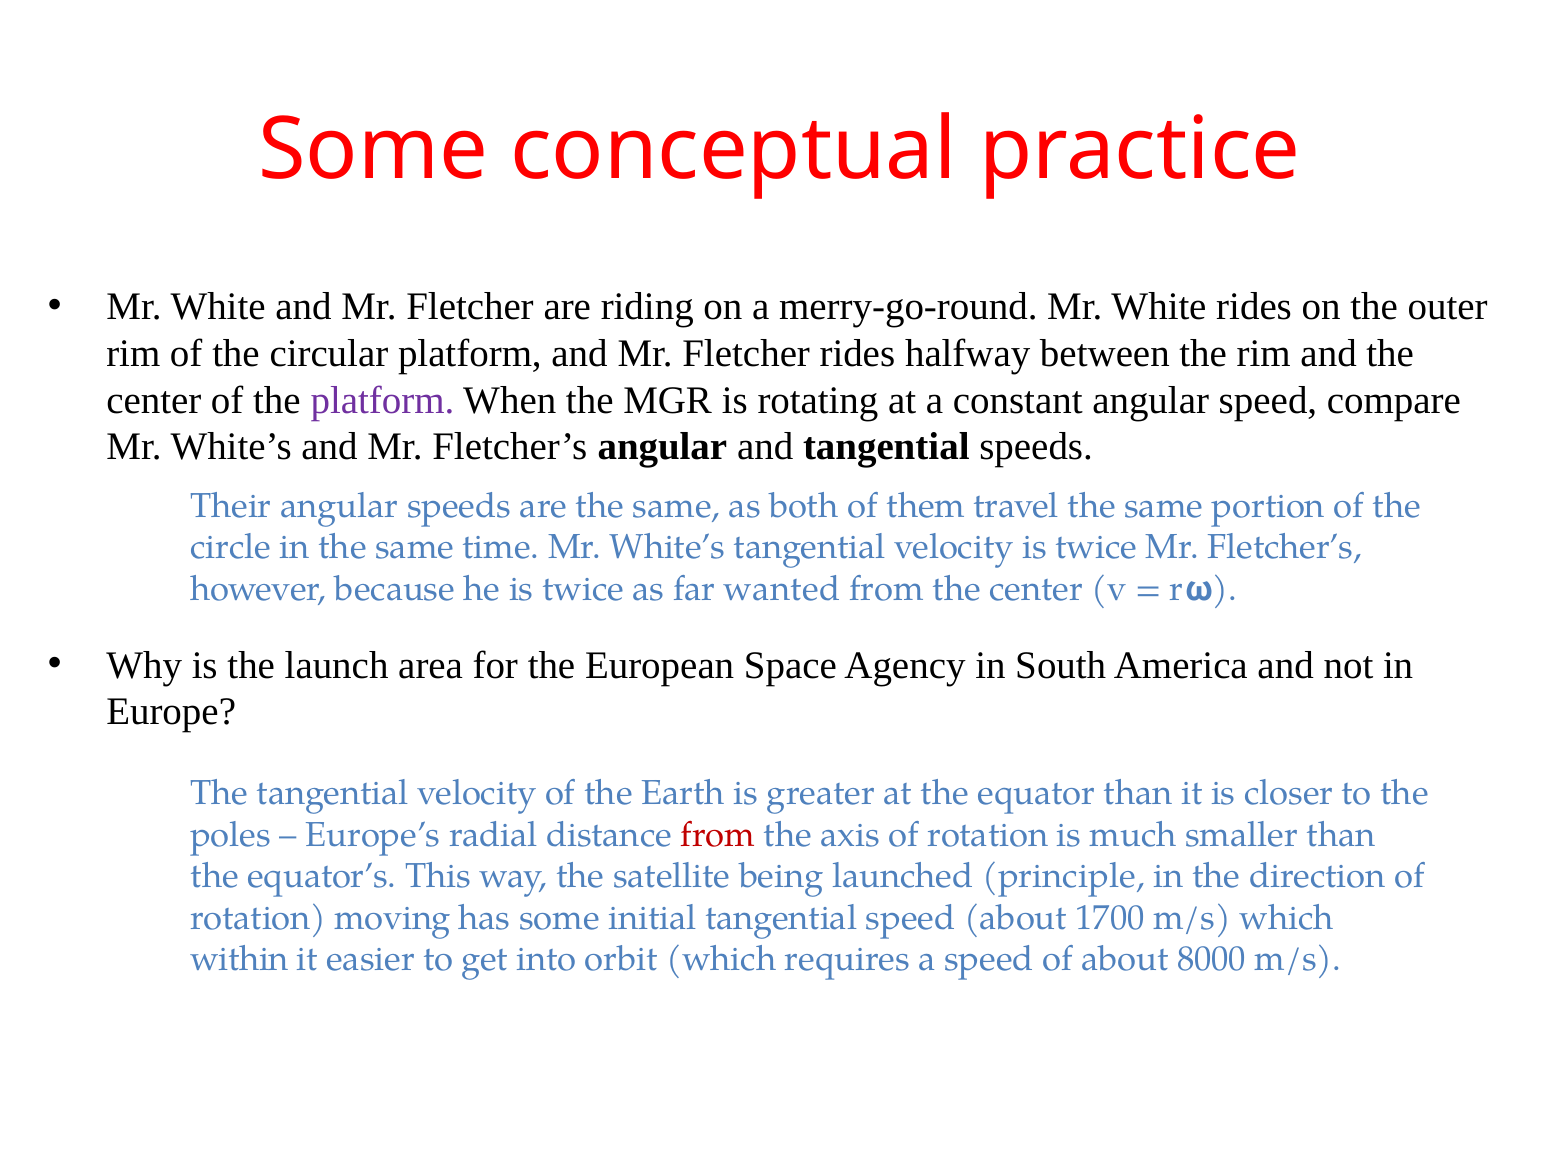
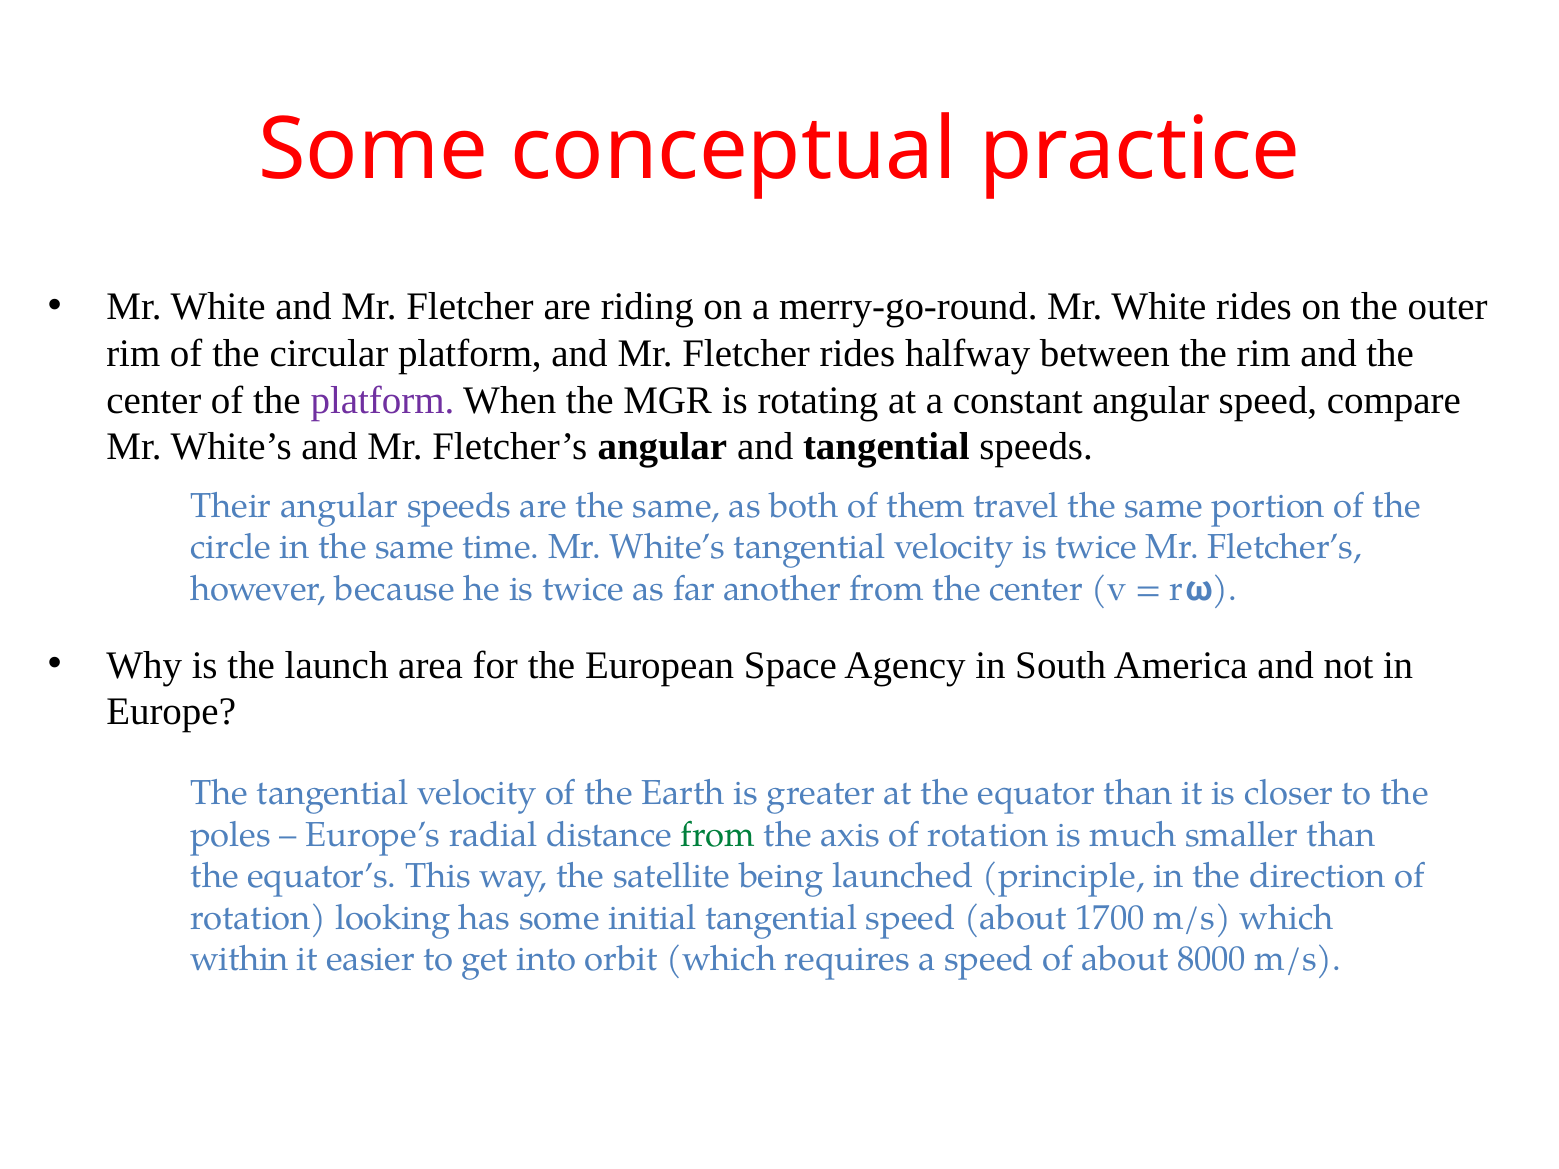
wanted: wanted -> another (782, 589)
from colour: red -> green (718, 835)
moving: moving -> looking (393, 918)
